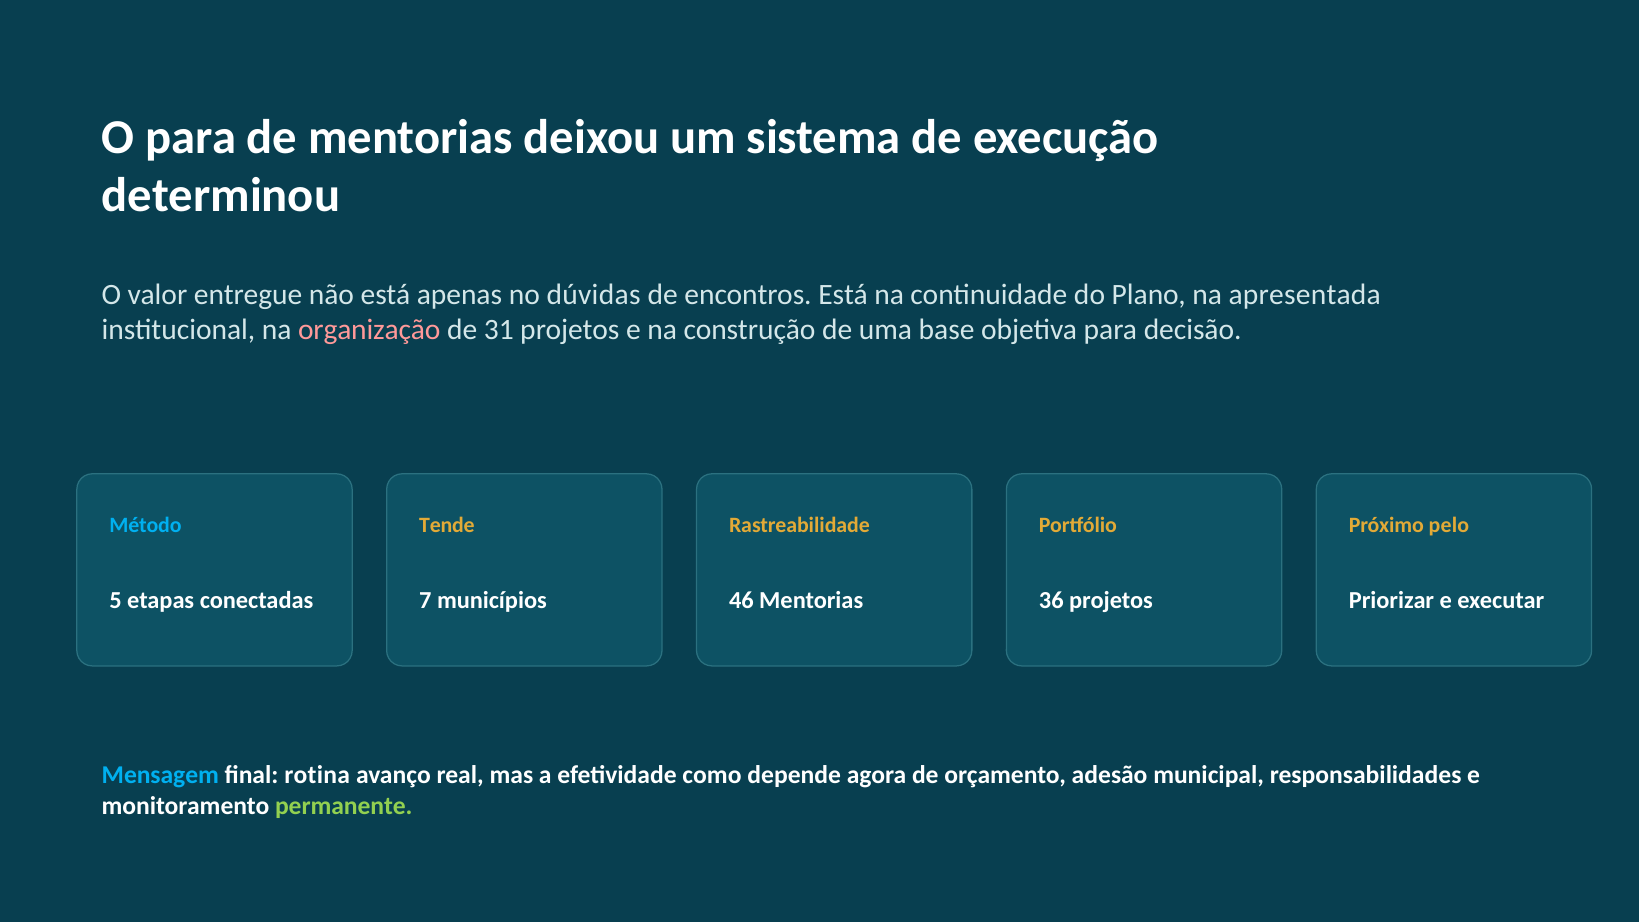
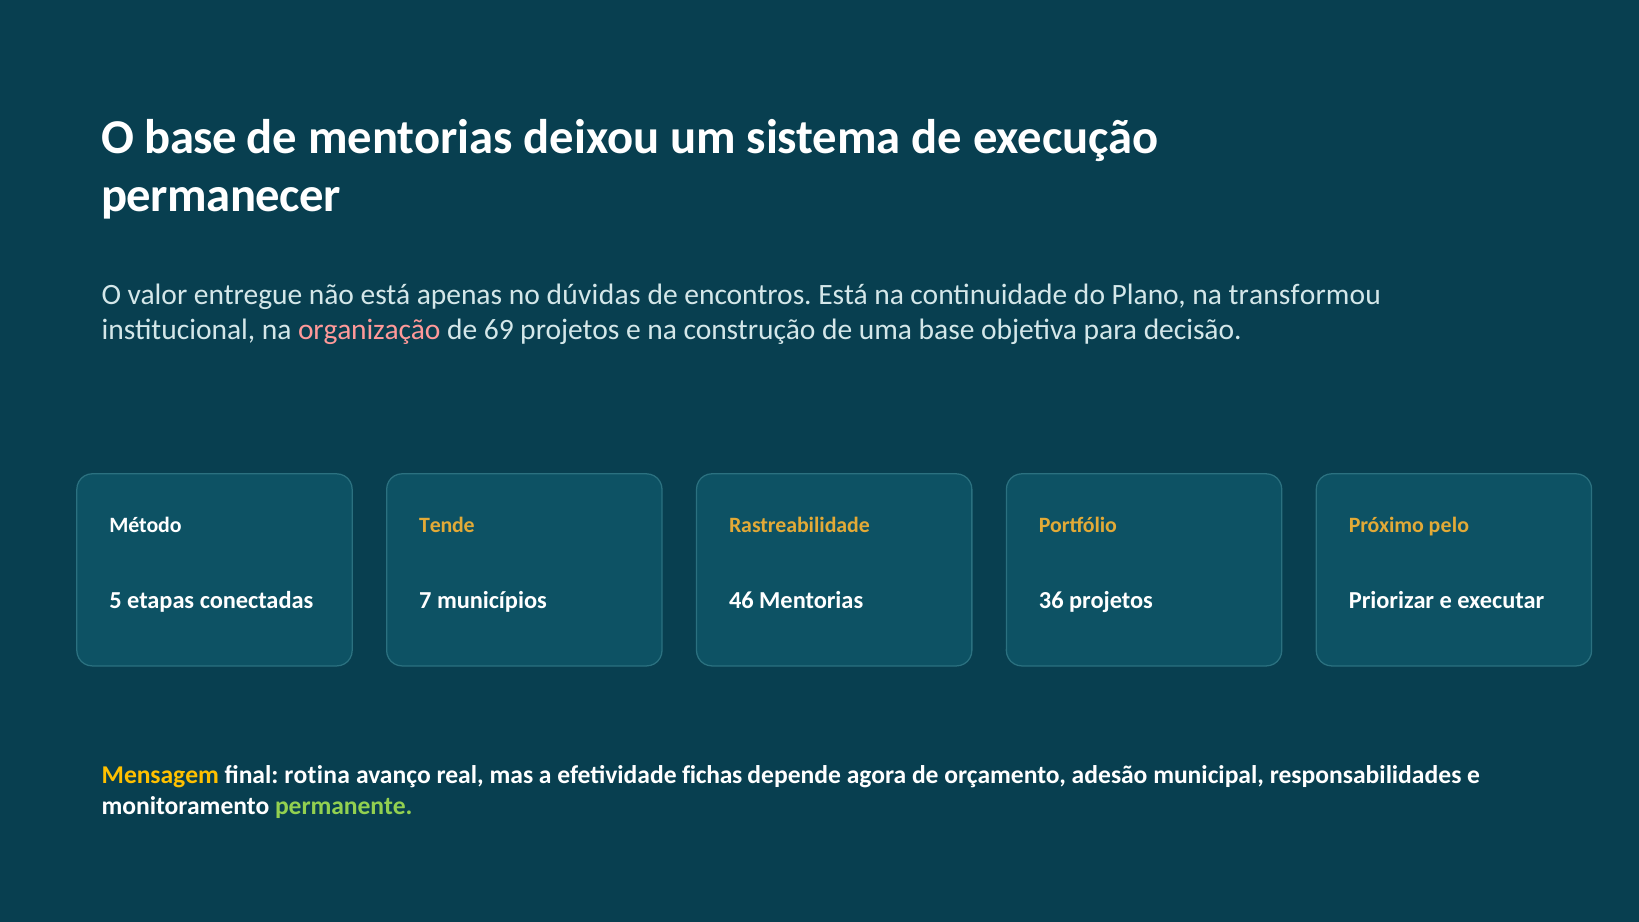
O para: para -> base (191, 137)
determinou: determinou -> permanecer (221, 196)
apresentada: apresentada -> transformou (1305, 295)
31: 31 -> 69 (499, 330)
Método colour: light blue -> white (145, 525)
Mensagem colour: light blue -> yellow (160, 775)
como: como -> fichas (712, 775)
